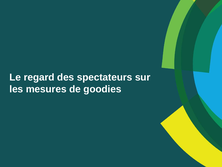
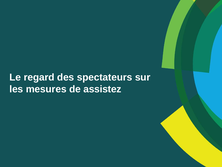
goodies: goodies -> assistez (102, 89)
